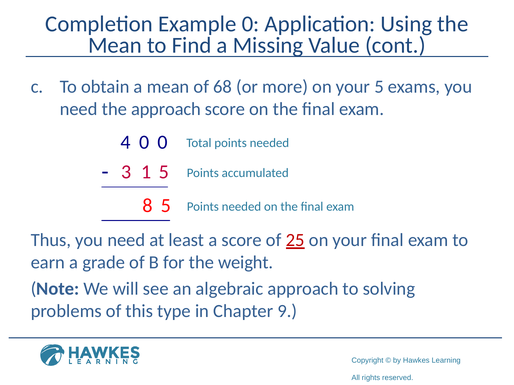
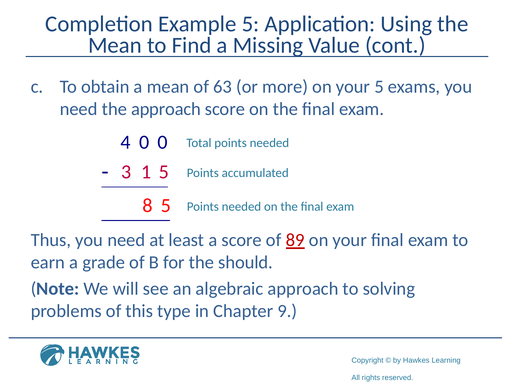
Example 0: 0 -> 5 (251, 24)
68: 68 -> 63 (223, 87)
25: 25 -> 89 (295, 241)
weight: weight -> should (246, 263)
